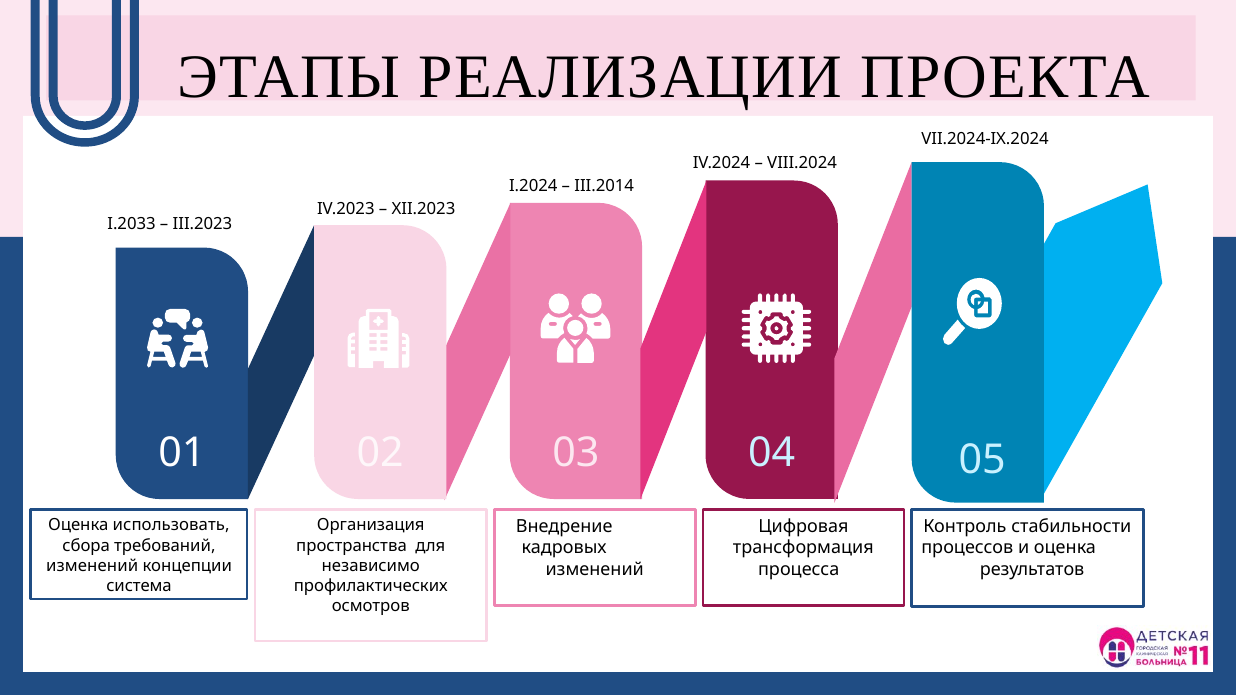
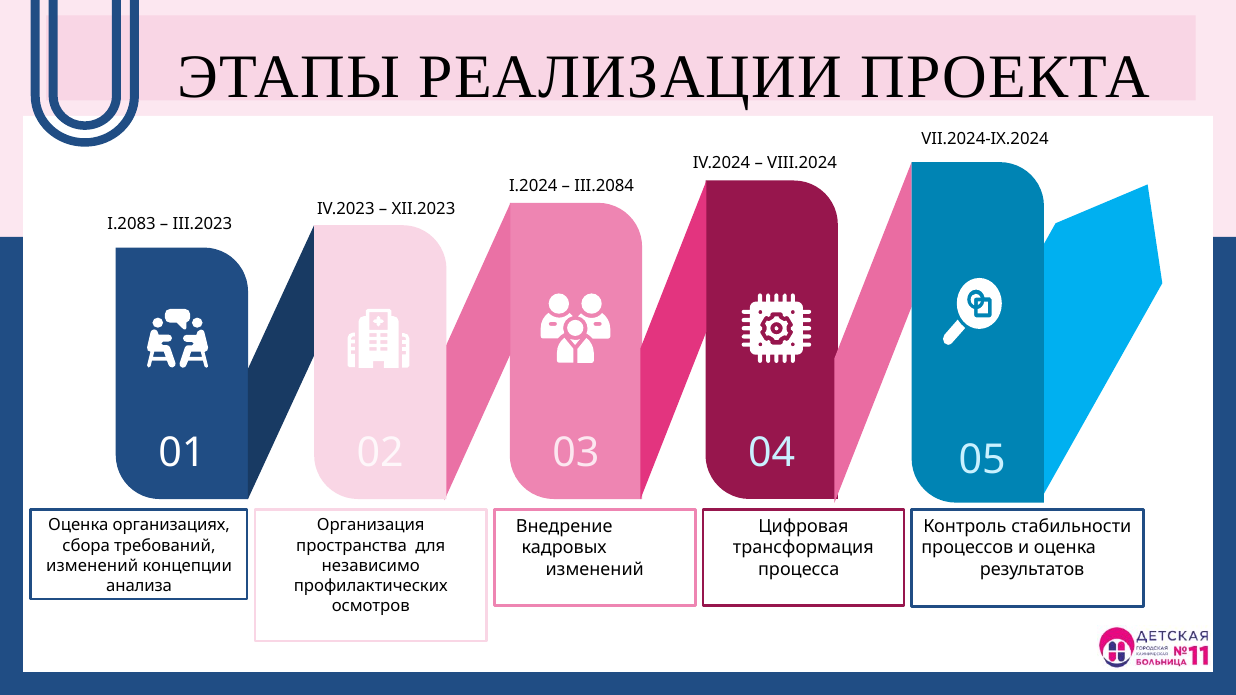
III.2014: III.2014 -> III.2084 (604, 186)
I.2033: I.2033 -> I.2083 (132, 224)
использовать: использовать -> организациях (171, 526)
система: система -> анализа (139, 586)
